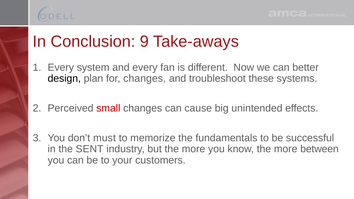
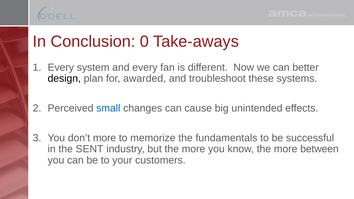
9: 9 -> 0 (144, 42)
for changes: changes -> awarded (145, 79)
small colour: red -> blue (108, 108)
don’t must: must -> more (105, 138)
